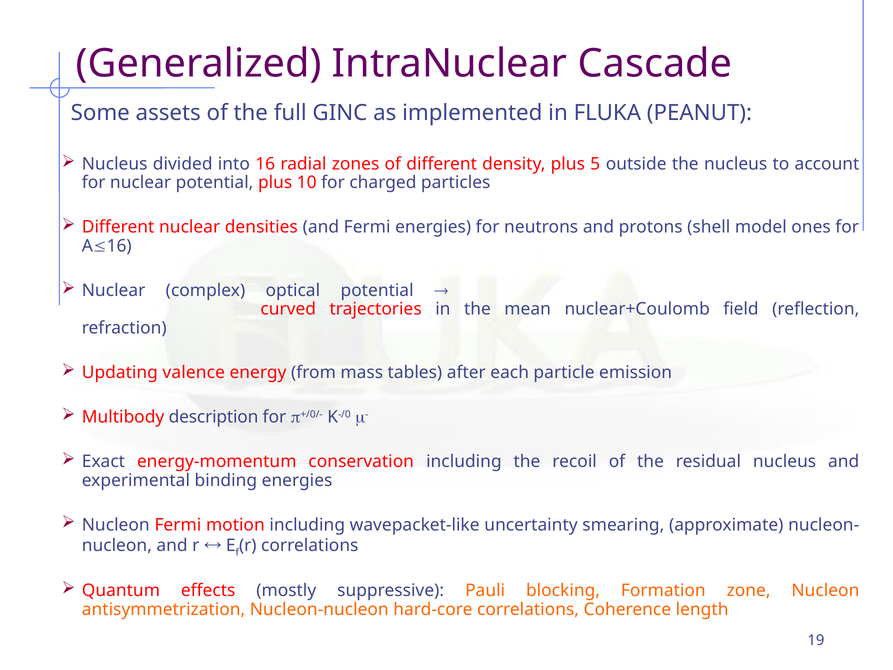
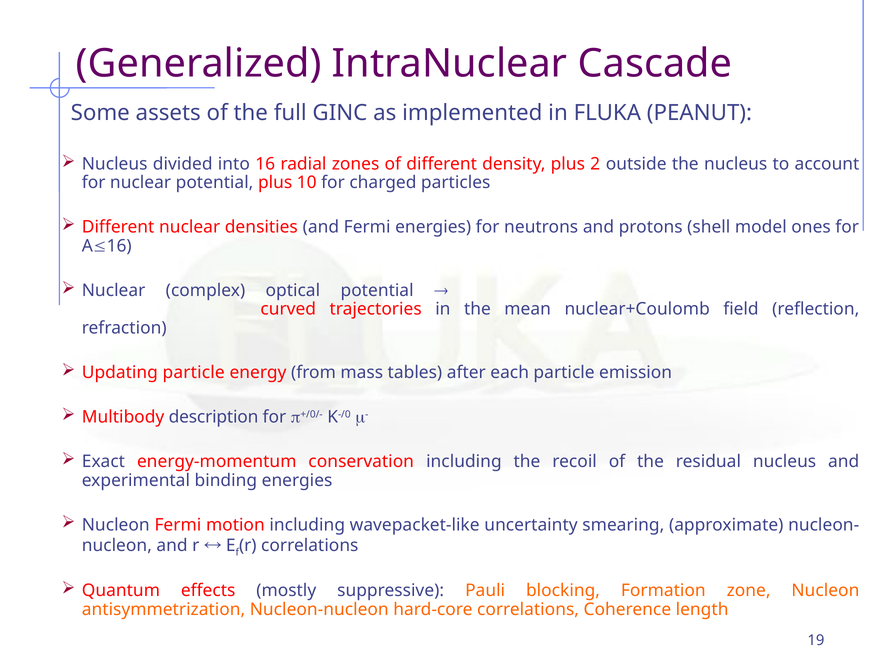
5: 5 -> 2 (595, 164)
Updating valence: valence -> particle (194, 372)
